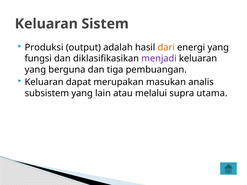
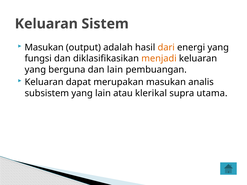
Produksi: Produksi -> Masukan (44, 47)
menjadi colour: purple -> orange (159, 59)
dan tiga: tiga -> lain (115, 70)
melalui: melalui -> klerikal (151, 93)
